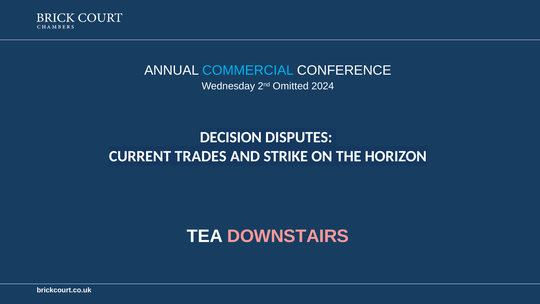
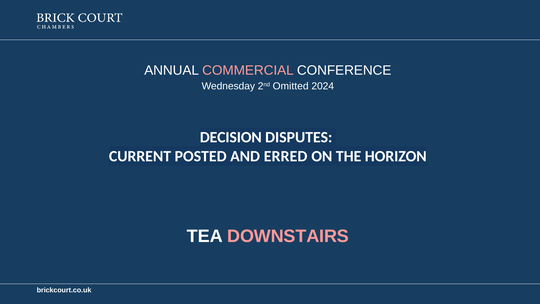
COMMERCIAL colour: light blue -> pink (248, 70)
TRADES: TRADES -> POSTED (201, 156)
STRIKE: STRIKE -> ERRED (286, 156)
